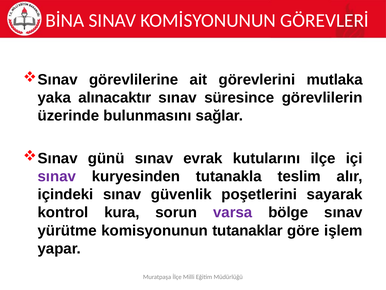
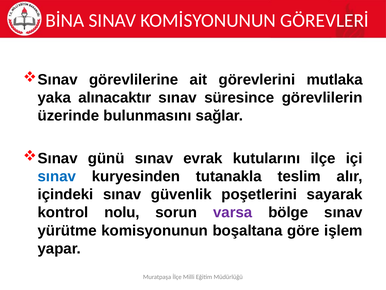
sınav colour: purple -> blue (57, 176)
kura: kura -> nolu (122, 212)
tutanaklar: tutanaklar -> boşaltana (248, 230)
